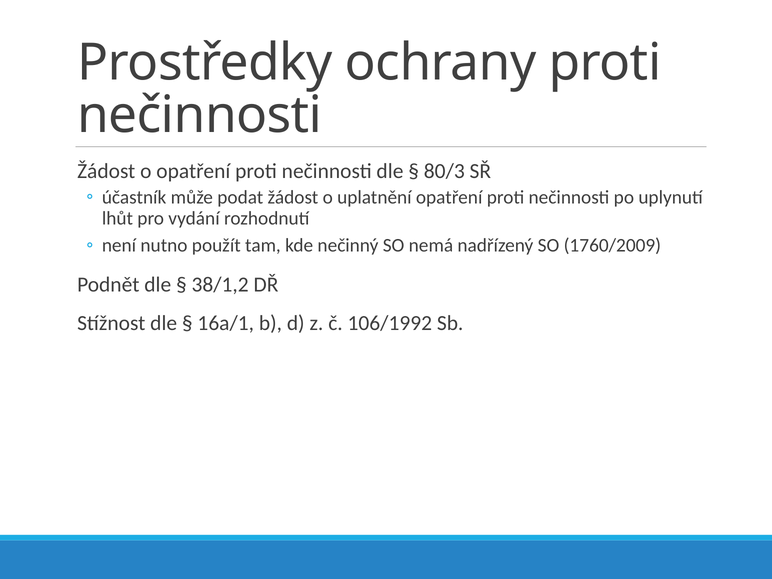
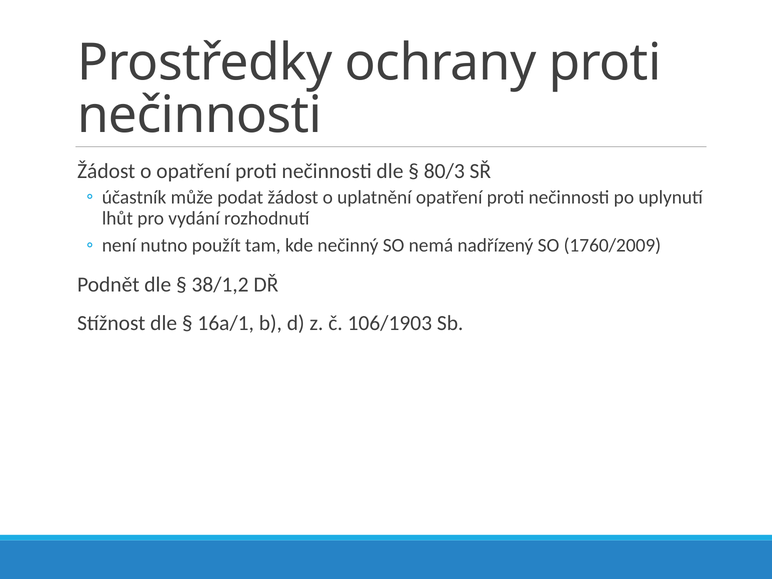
106/1992: 106/1992 -> 106/1903 (390, 323)
